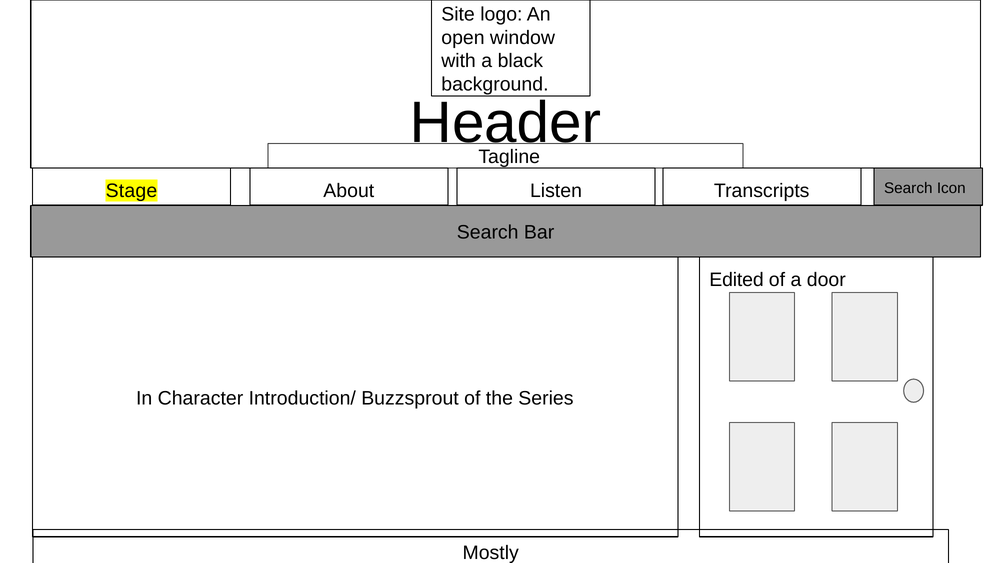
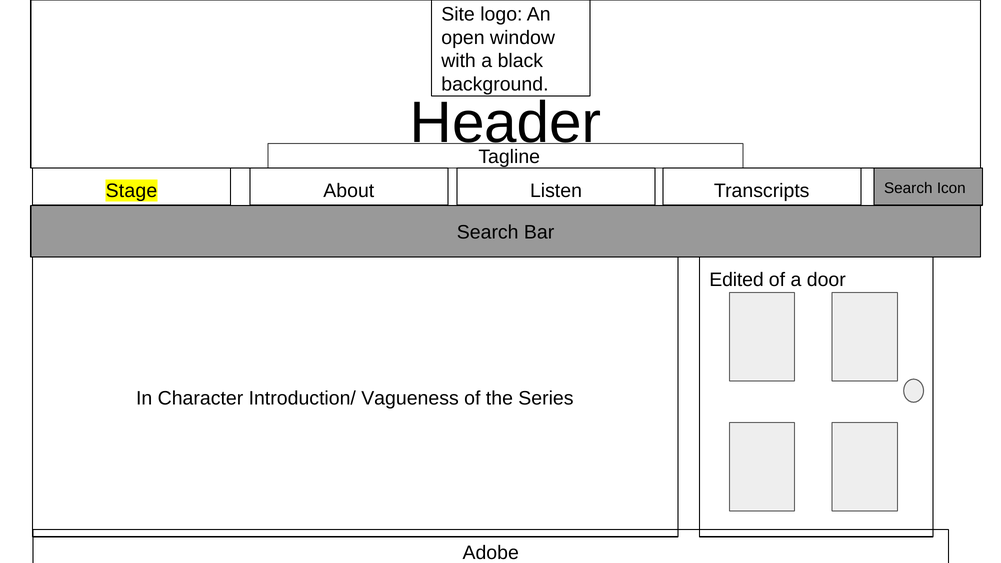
Buzzsprout: Buzzsprout -> Vagueness (410, 398)
Mostly: Mostly -> Adobe (491, 553)
